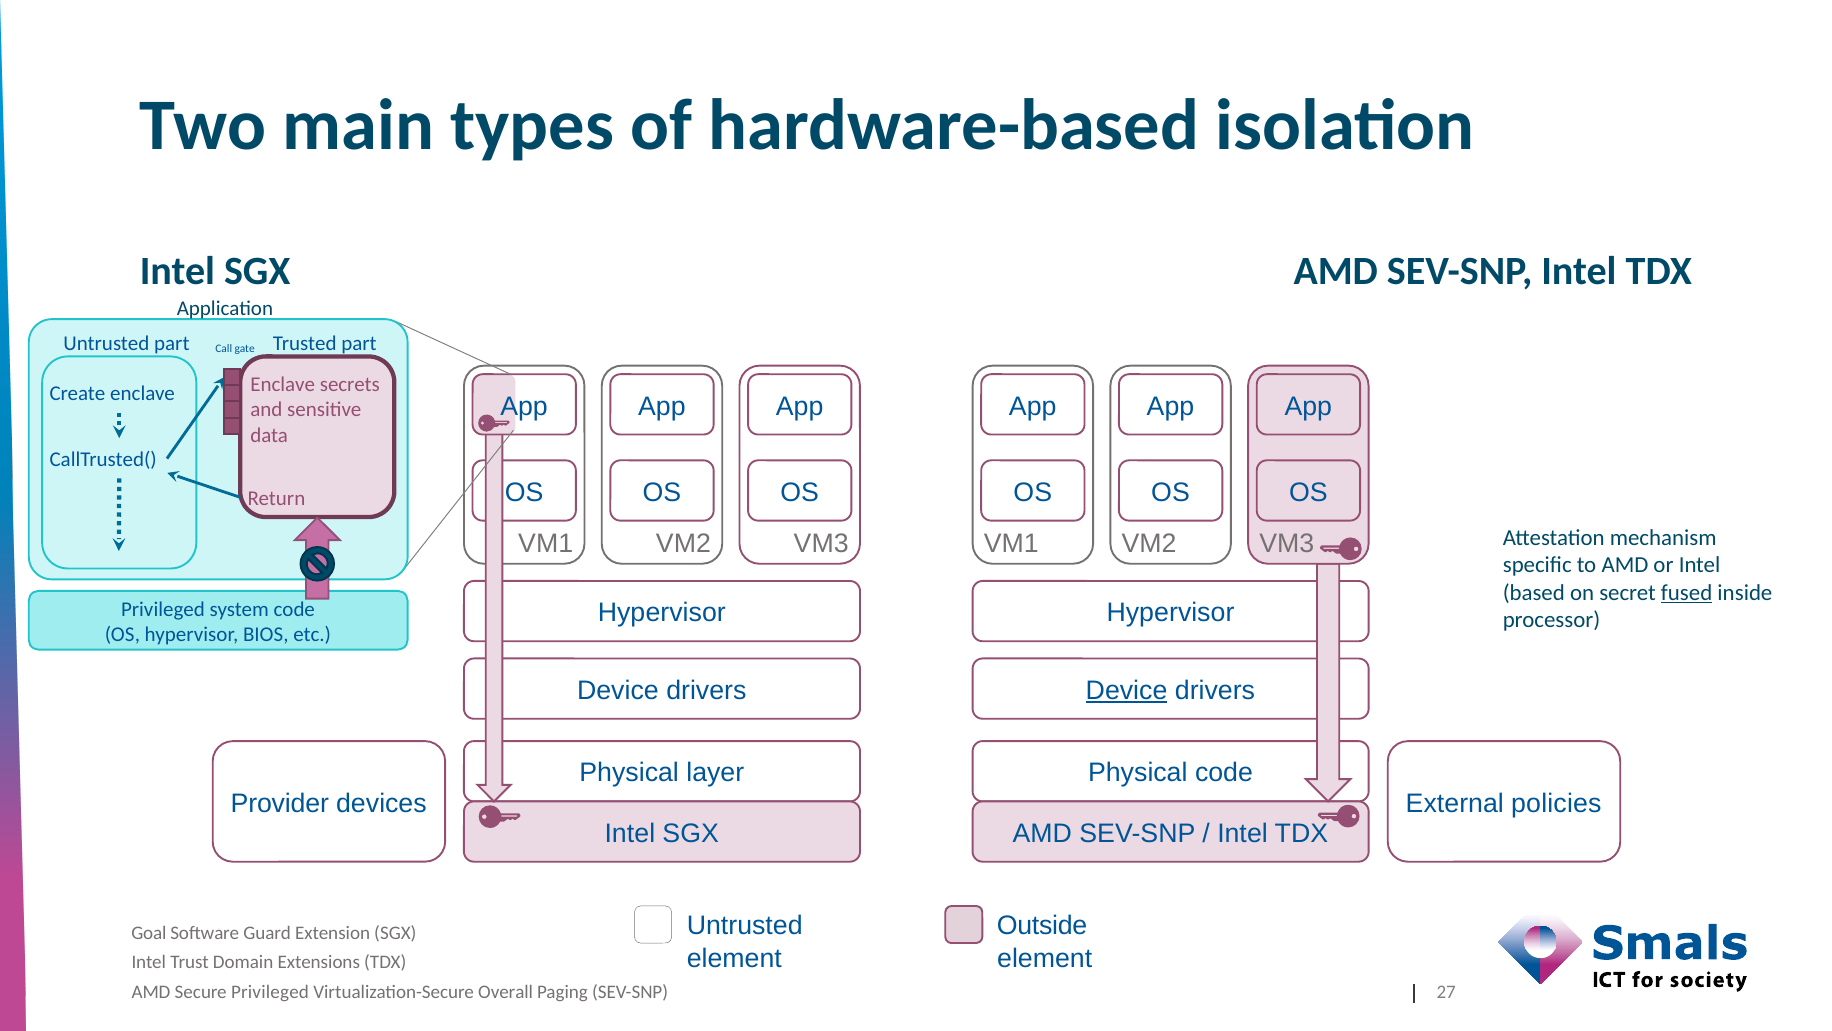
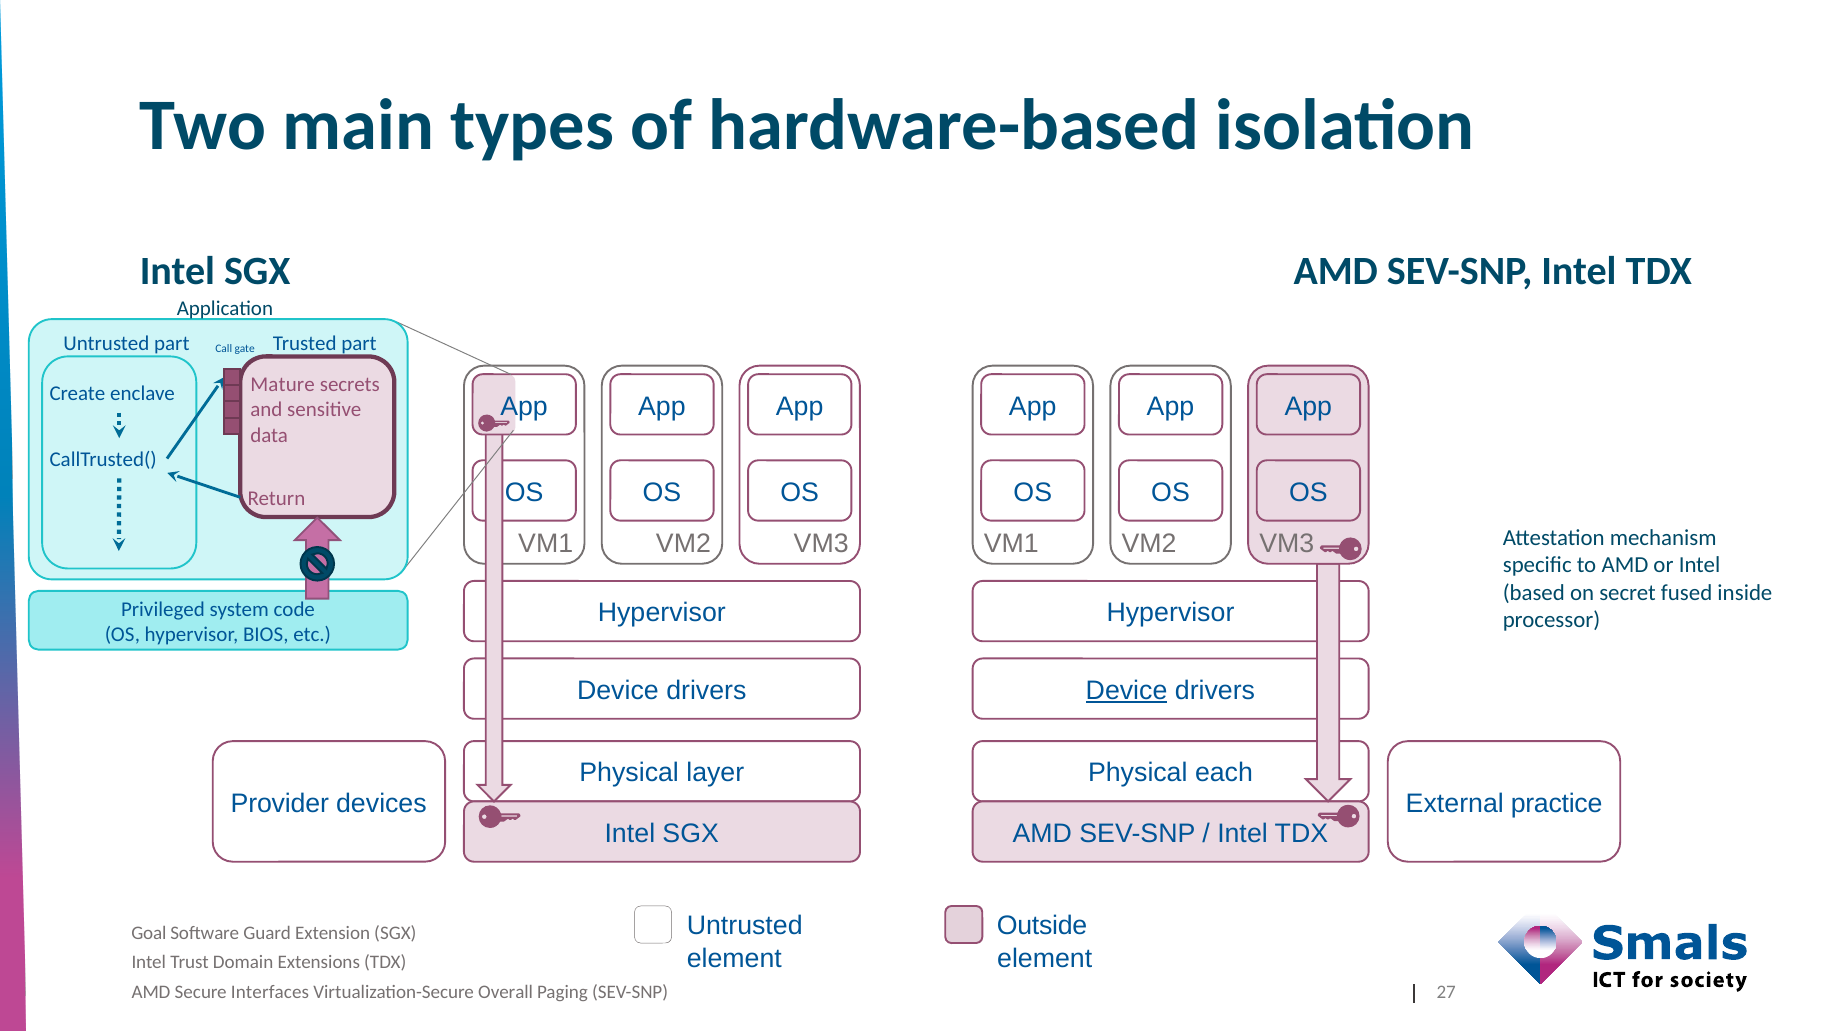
Enclave: Enclave -> Mature (283, 385)
fused underline: present -> none (1687, 592)
Physical code: code -> each (1224, 773)
policies: policies -> practice (1557, 803)
Secure Privileged: Privileged -> Interfaces (270, 992)
